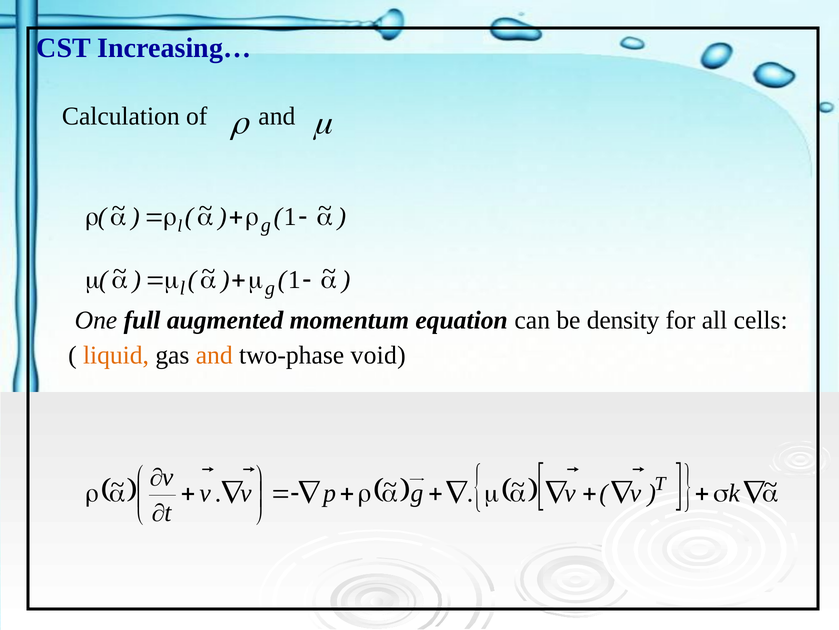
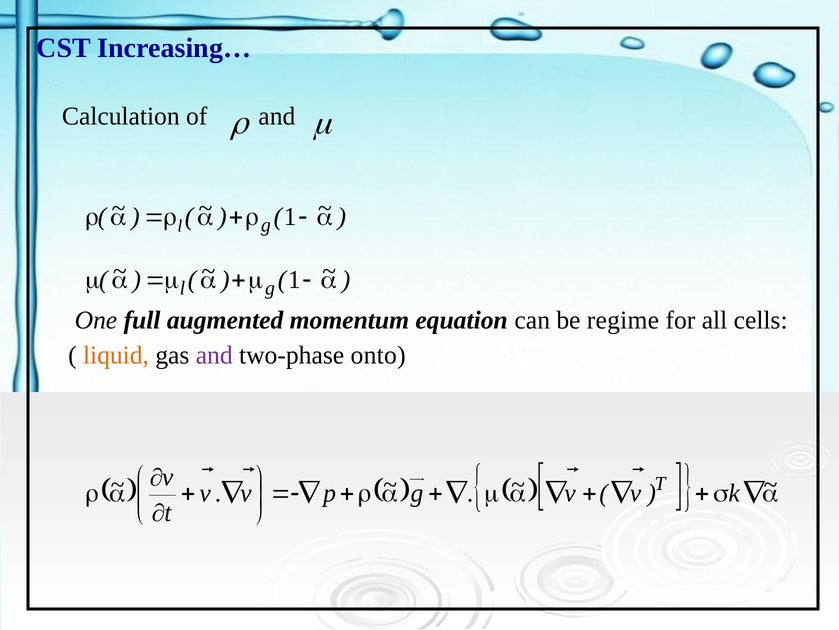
density: density -> regime (623, 320)
and colour: orange -> purple (214, 355)
void: void -> onto (378, 355)
